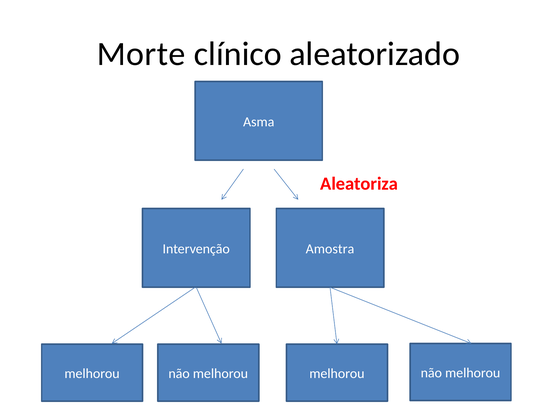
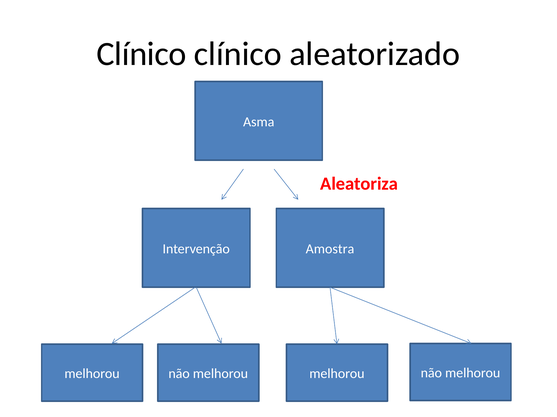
Morte: Morte -> Clínico (141, 54)
